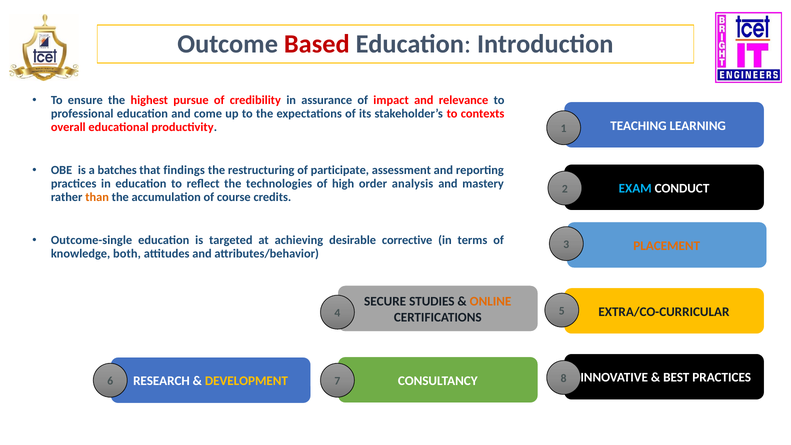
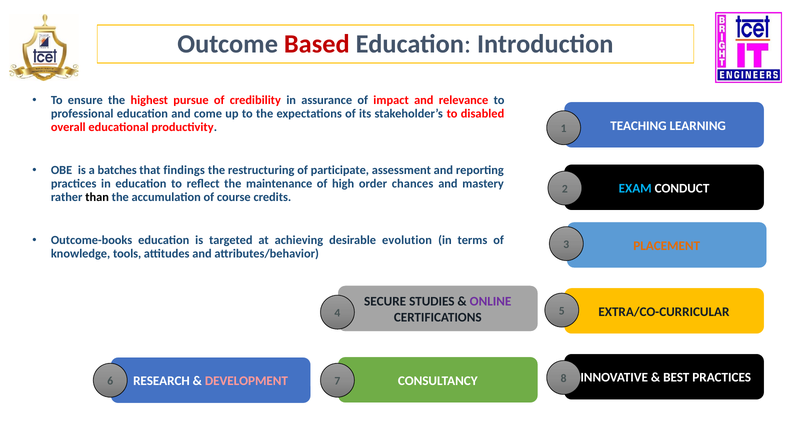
contexts: contexts -> disabled (483, 114)
technologies: technologies -> maintenance (279, 184)
analysis: analysis -> chances (413, 184)
than colour: orange -> black (97, 197)
Outcome-single: Outcome-single -> Outcome-books (92, 240)
corrective: corrective -> evolution (407, 240)
both: both -> tools (127, 254)
ONLINE colour: orange -> purple (491, 301)
DEVELOPMENT colour: yellow -> pink (246, 381)
